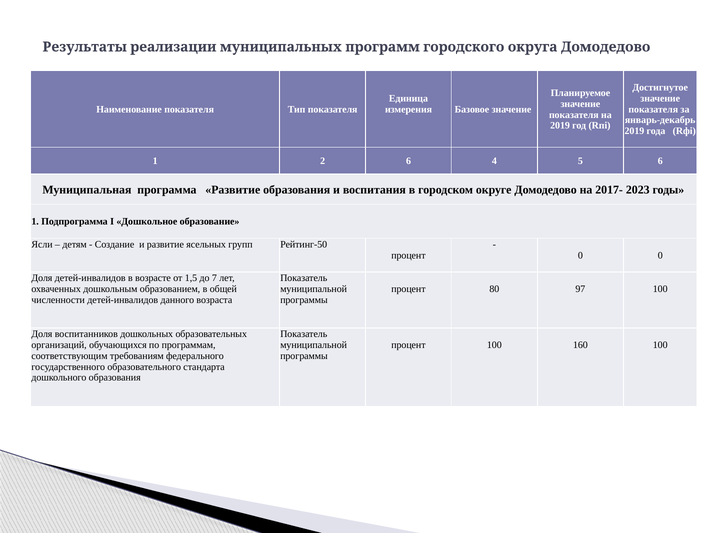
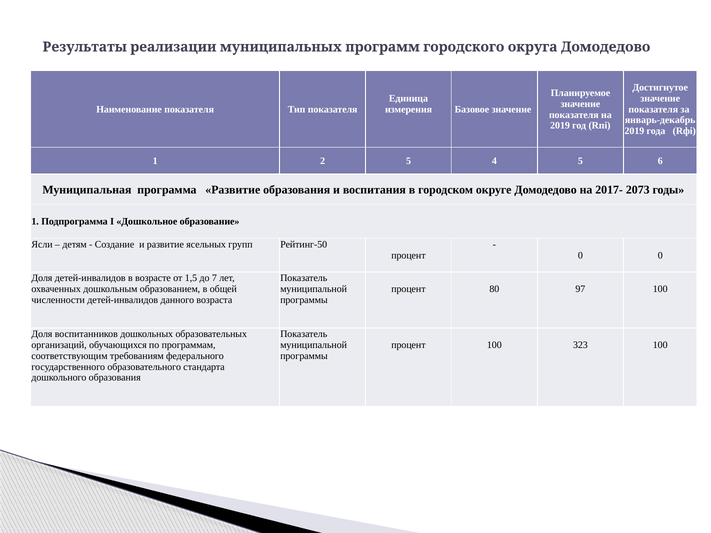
2 6: 6 -> 5 (408, 161)
2023: 2023 -> 2073 (638, 190)
160: 160 -> 323 (580, 345)
